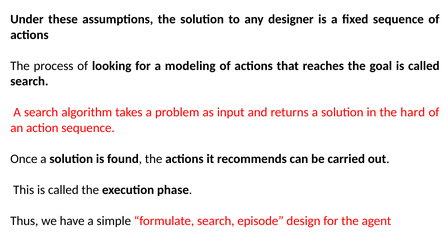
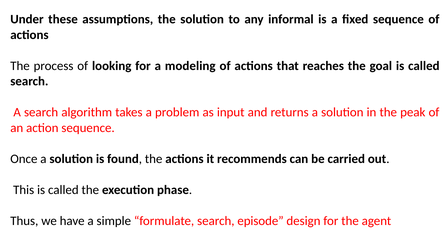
designer: designer -> informal (291, 19)
hard: hard -> peak (413, 112)
